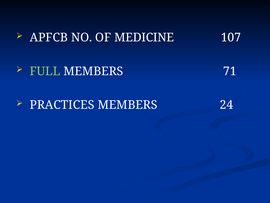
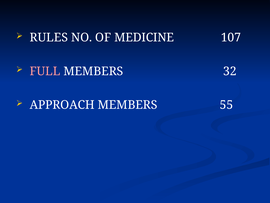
APFCB: APFCB -> RULES (49, 37)
FULL colour: light green -> pink (45, 71)
71: 71 -> 32 (230, 71)
PRACTICES: PRACTICES -> APPROACH (62, 105)
24: 24 -> 55 (226, 105)
